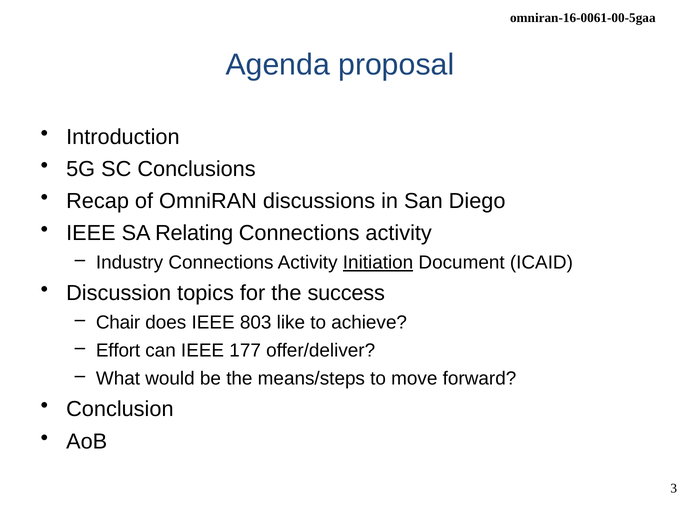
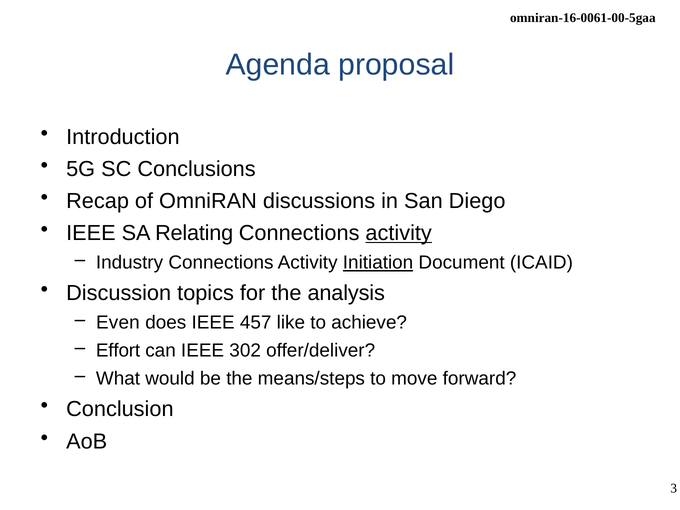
activity underline: none -> present (399, 233)
success: success -> analysis (346, 293)
Chair: Chair -> Even (118, 323)
803: 803 -> 457 (256, 323)
177: 177 -> 302 (245, 351)
